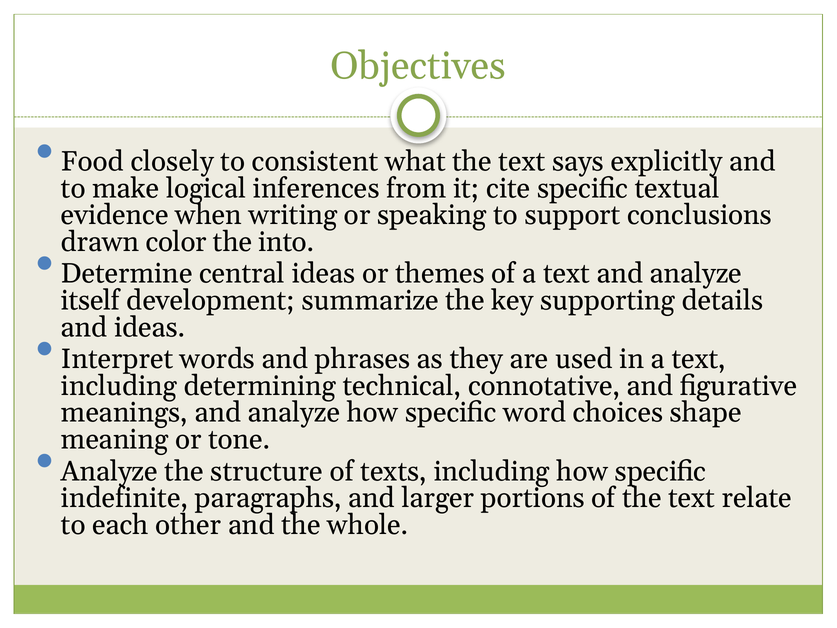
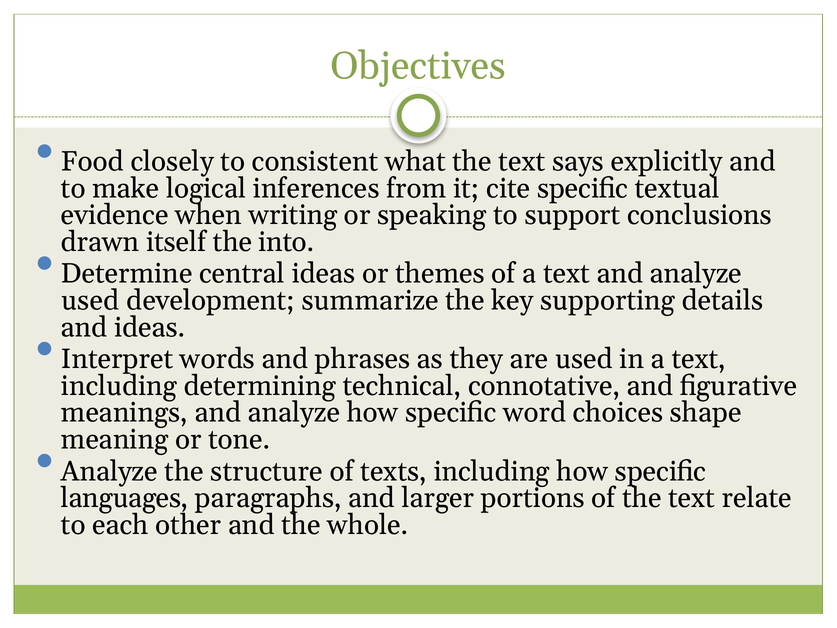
color: color -> itself (176, 242)
itself: itself -> used (90, 300)
indefinite: indefinite -> languages (125, 498)
